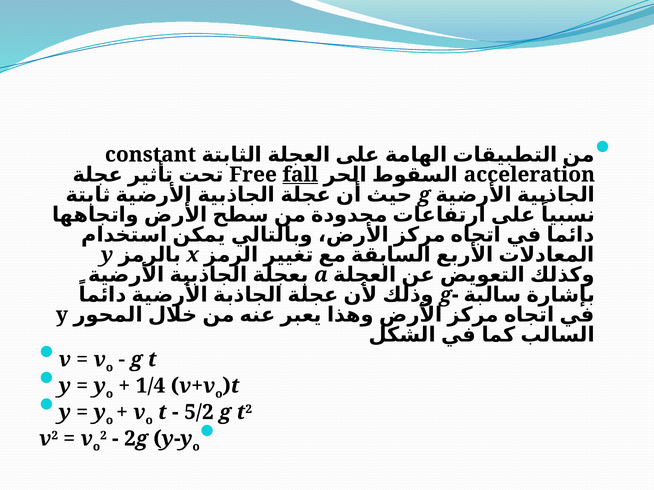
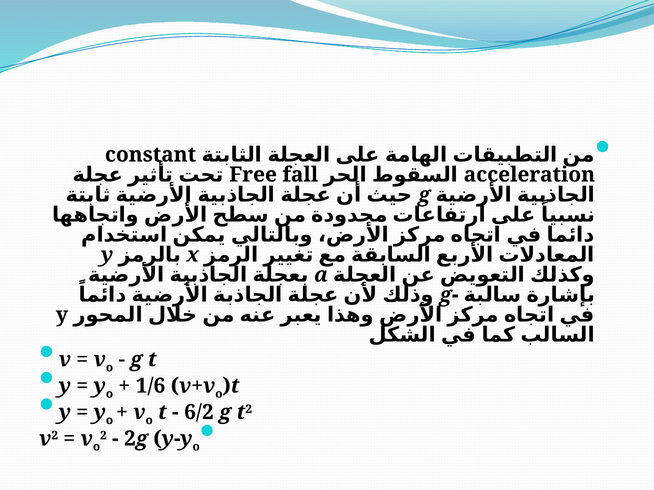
fall underline: present -> none (300, 175)
1/4: 1/4 -> 1/6 (151, 386)
5/2: 5/2 -> 6/2 (199, 413)
